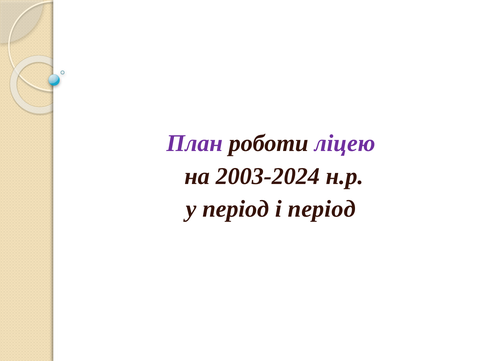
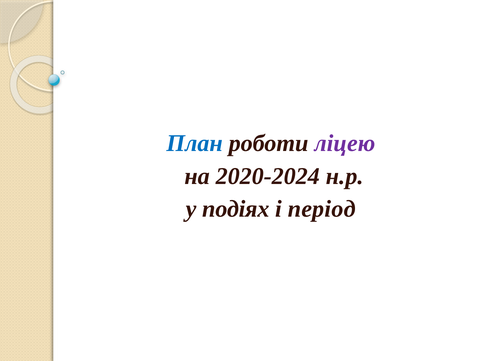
План colour: purple -> blue (195, 143)
2003-2024: 2003-2024 -> 2020-2024 (268, 176)
у період: період -> подіях (236, 209)
